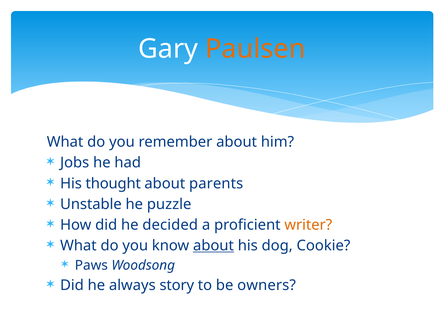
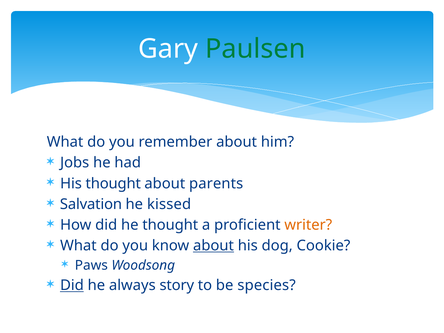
Paulsen colour: orange -> green (255, 49)
Unstable: Unstable -> Salvation (91, 204)
puzzle: puzzle -> kissed (169, 204)
he decided: decided -> thought (170, 225)
Did underline: none -> present (72, 285)
owners: owners -> species (267, 285)
